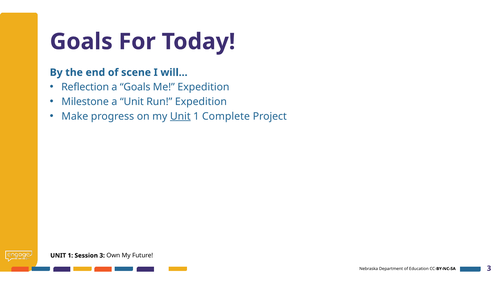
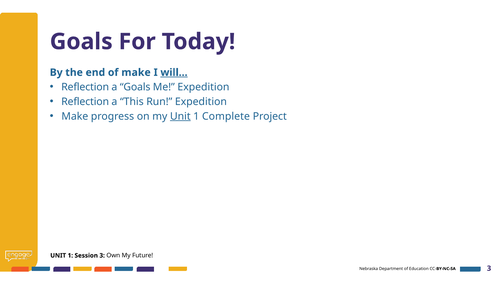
of scene: scene -> make (136, 72)
will… underline: none -> present (174, 72)
Milestone: Milestone -> Reflection (85, 102)
a Unit: Unit -> This (132, 102)
